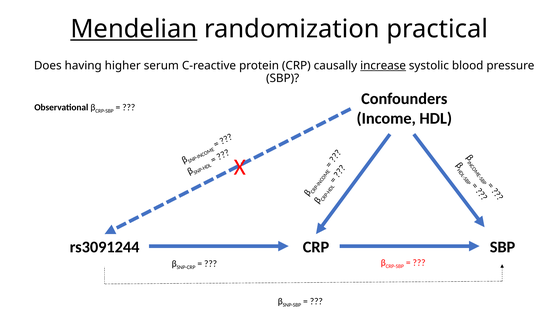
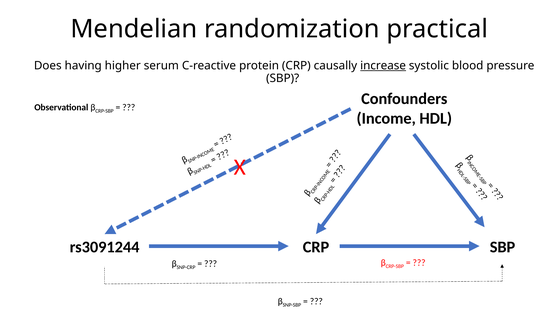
Mendelian underline: present -> none (134, 29)
